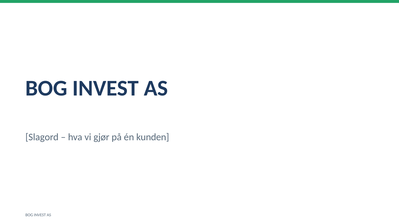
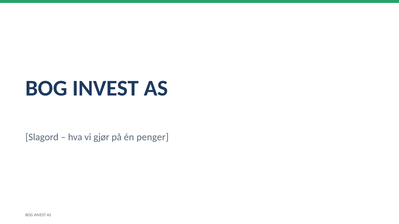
kunden: kunden -> penger (153, 137)
